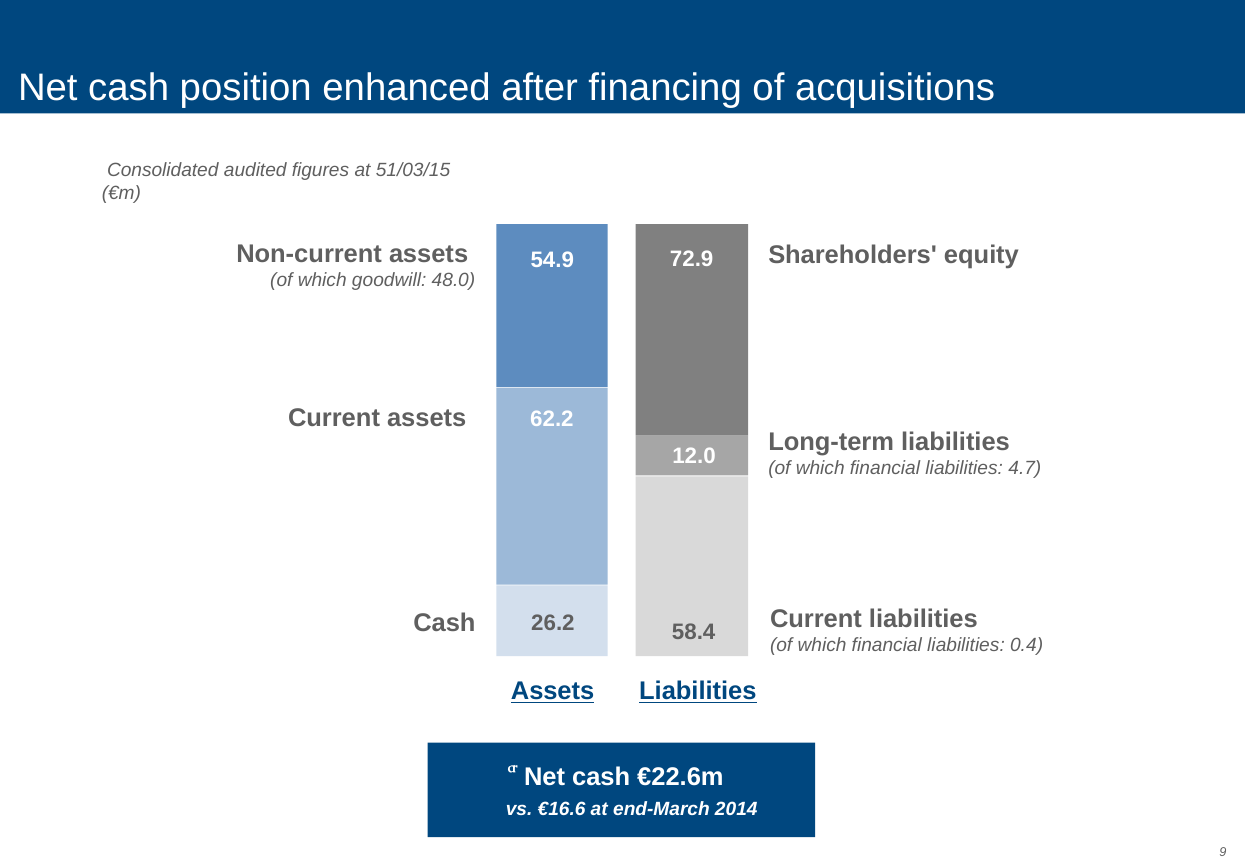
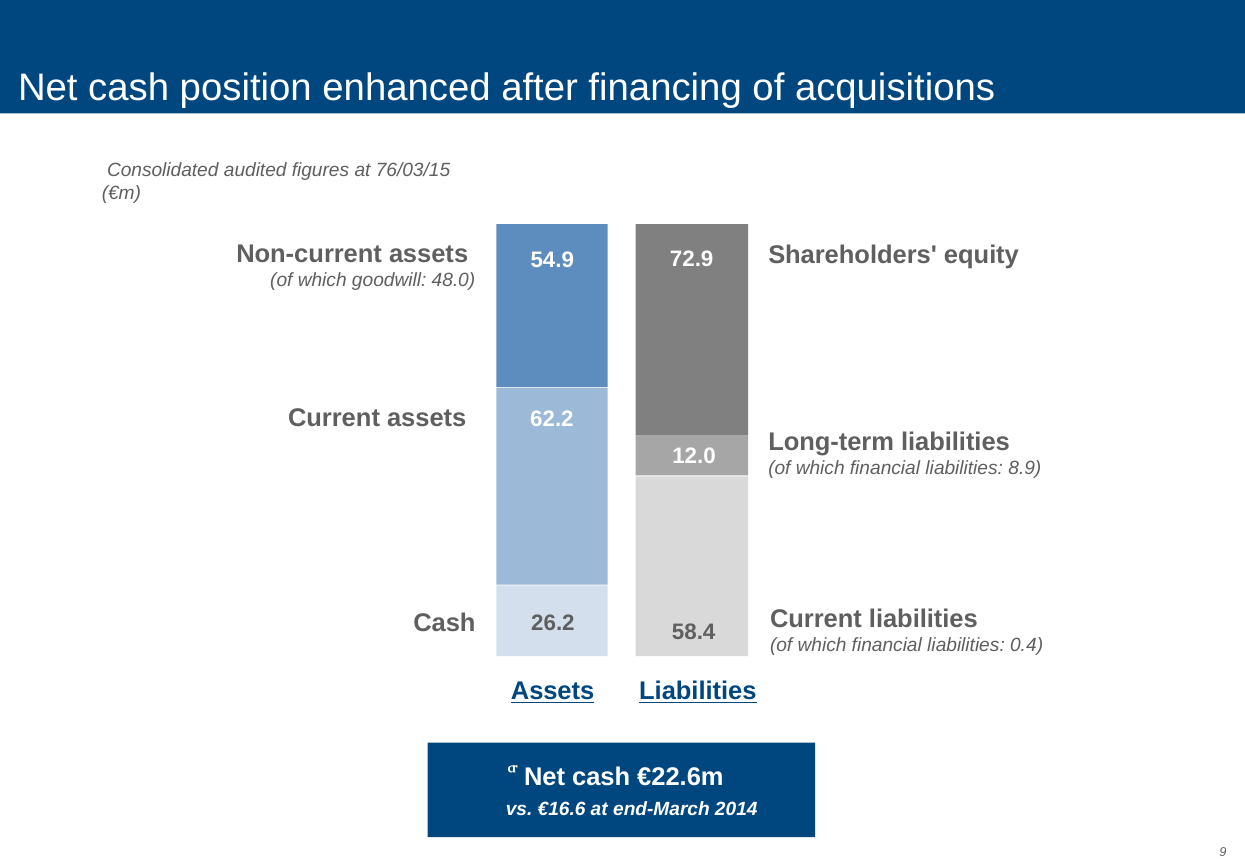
51/03/15: 51/03/15 -> 76/03/15 (413, 170)
4.7: 4.7 -> 8.9 (1025, 468)
